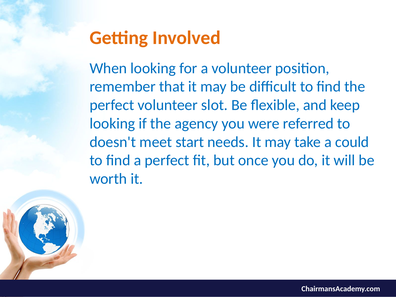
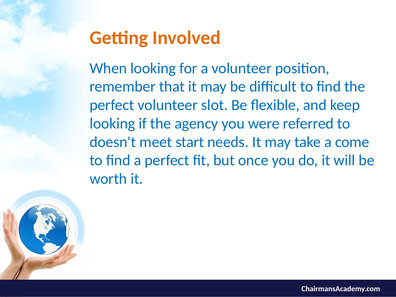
could: could -> come (352, 142)
